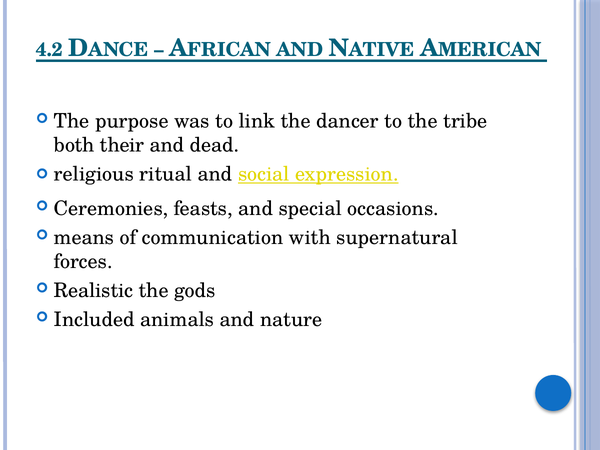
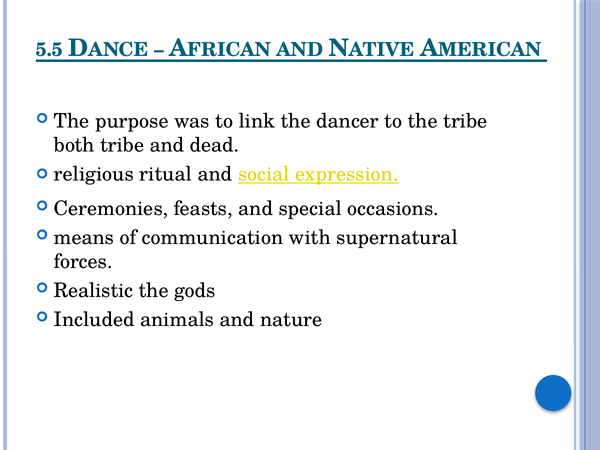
4.2: 4.2 -> 5.5 (49, 50)
both their: their -> tribe (122, 145)
